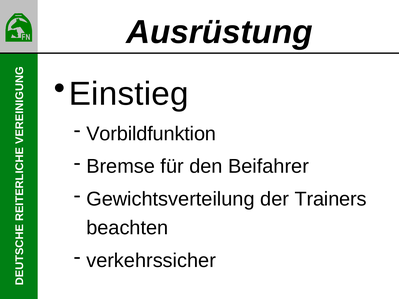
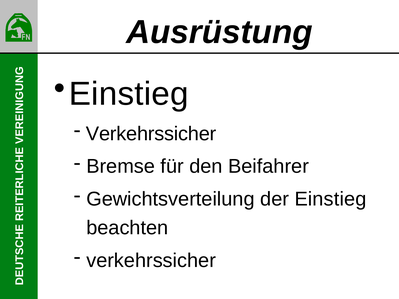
Vorbildfunktion: Vorbildfunktion -> Verkehrssicher (151, 134)
der Trainers: Trainers -> Einstieg (330, 199)
